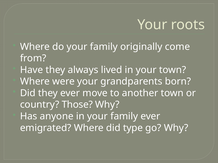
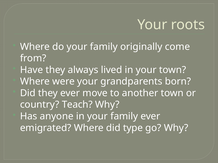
Those: Those -> Teach (77, 105)
